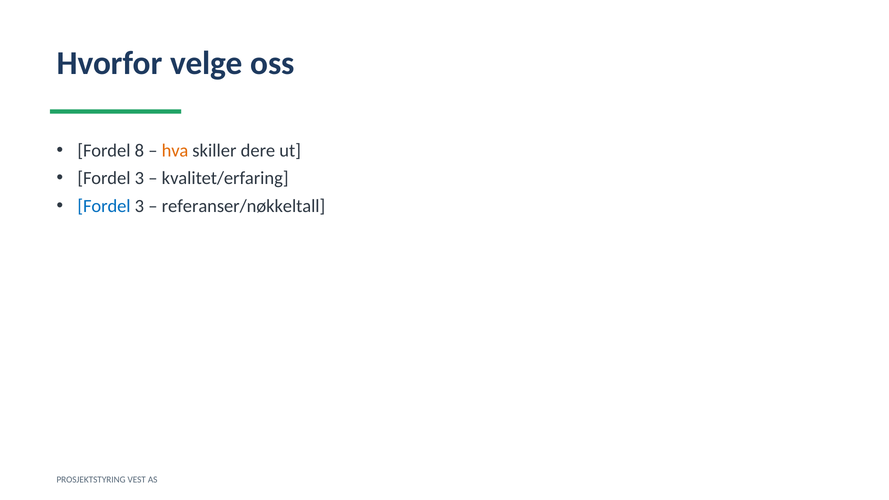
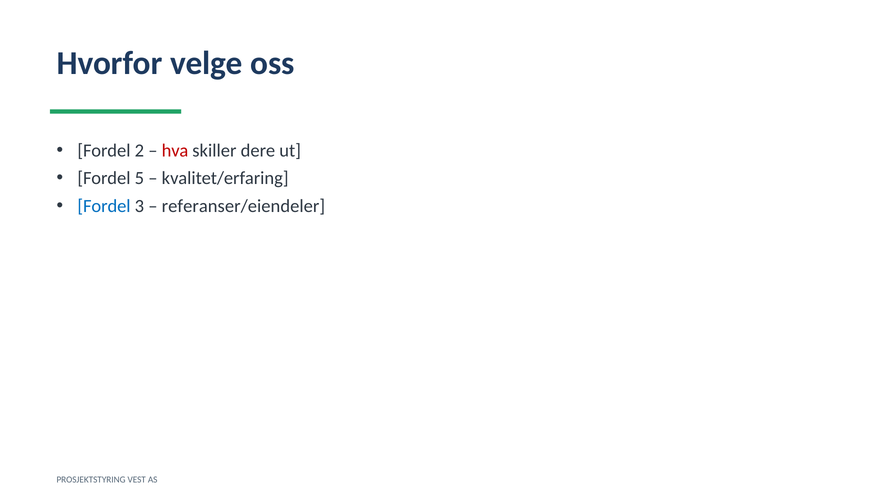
8: 8 -> 2 (139, 151)
hva colour: orange -> red (175, 151)
3: 3 -> 5 (139, 178)
referanser/nøkkeltall: referanser/nøkkeltall -> referanser/eiendeler (243, 206)
